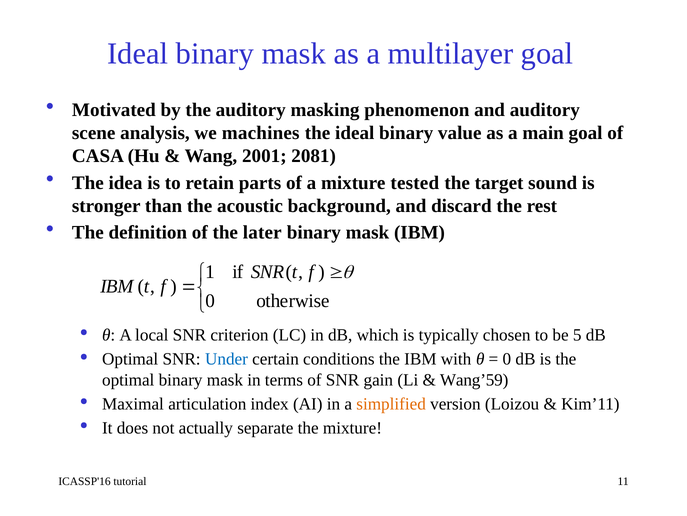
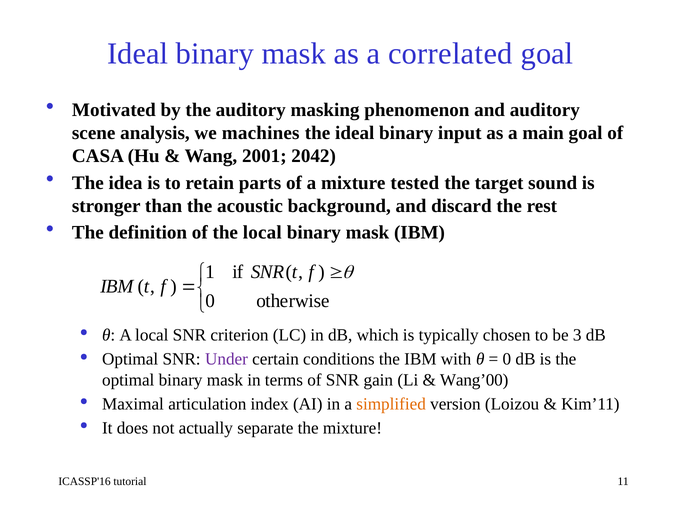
multilayer: multilayer -> correlated (450, 54)
value: value -> input (460, 133)
2081: 2081 -> 2042 (314, 156)
the later: later -> local (262, 232)
5: 5 -> 3 (577, 335)
Under colour: blue -> purple (227, 359)
Wang’59: Wang’59 -> Wang’00 (474, 379)
